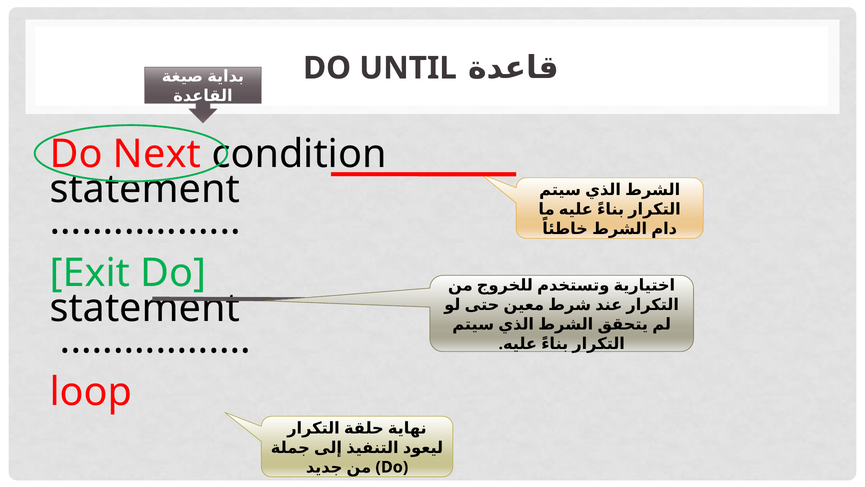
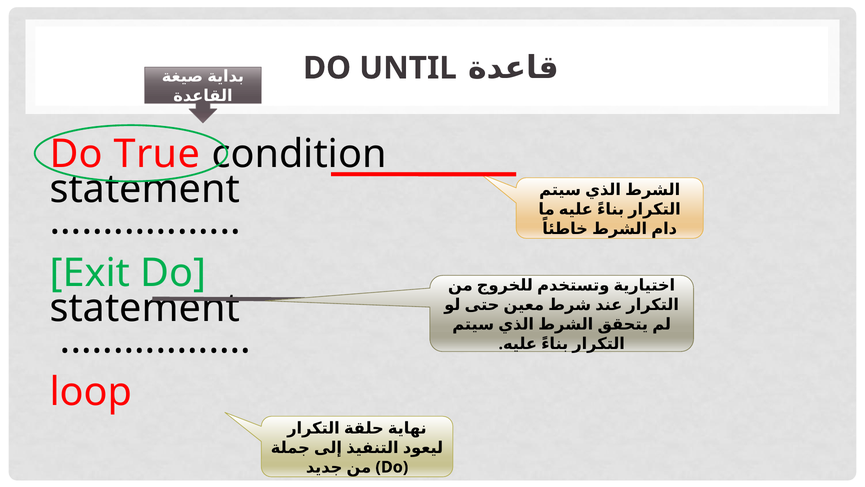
Next: Next -> True (157, 154)
